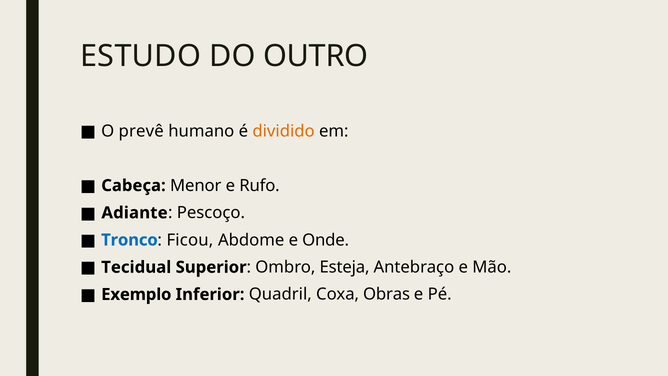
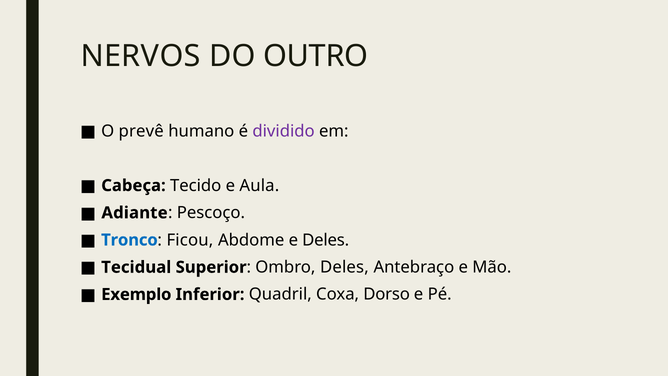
ESTUDO: ESTUDO -> NERVOS (141, 56)
dividido colour: orange -> purple (284, 131)
Menor: Menor -> Tecido (196, 185)
Rufo: Rufo -> Aula (259, 185)
e Onde: Onde -> Deles (326, 240)
Ombro Esteja: Esteja -> Deles (344, 267)
Obras: Obras -> Dorso (387, 294)
